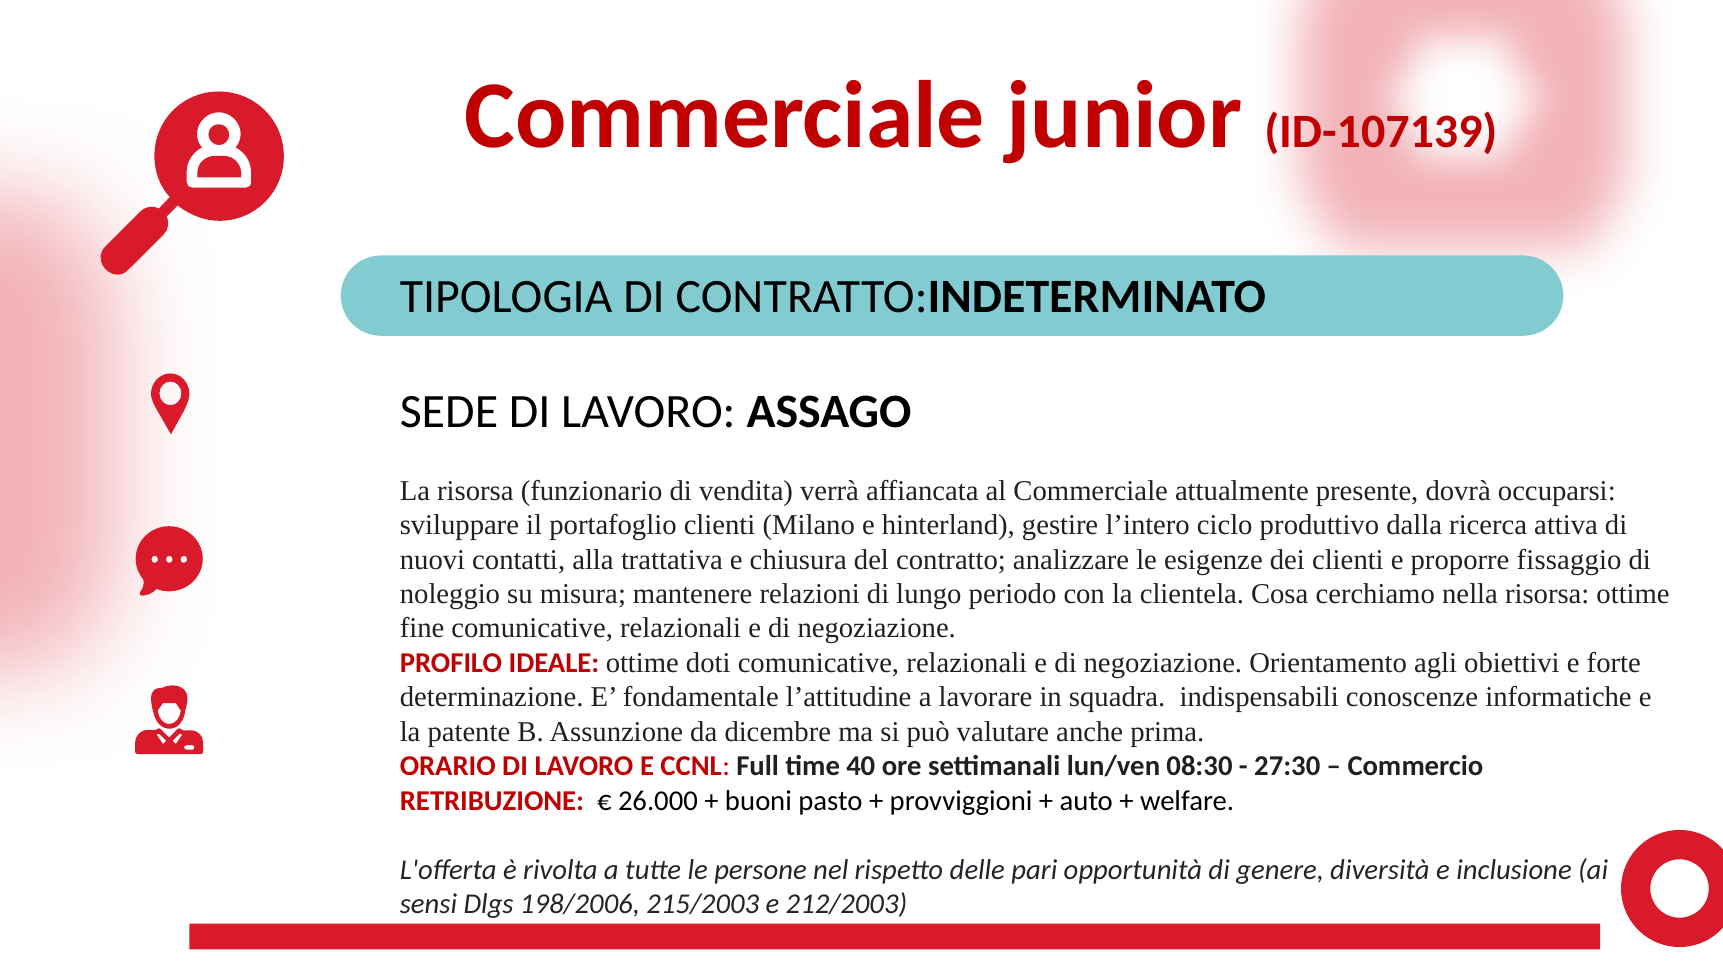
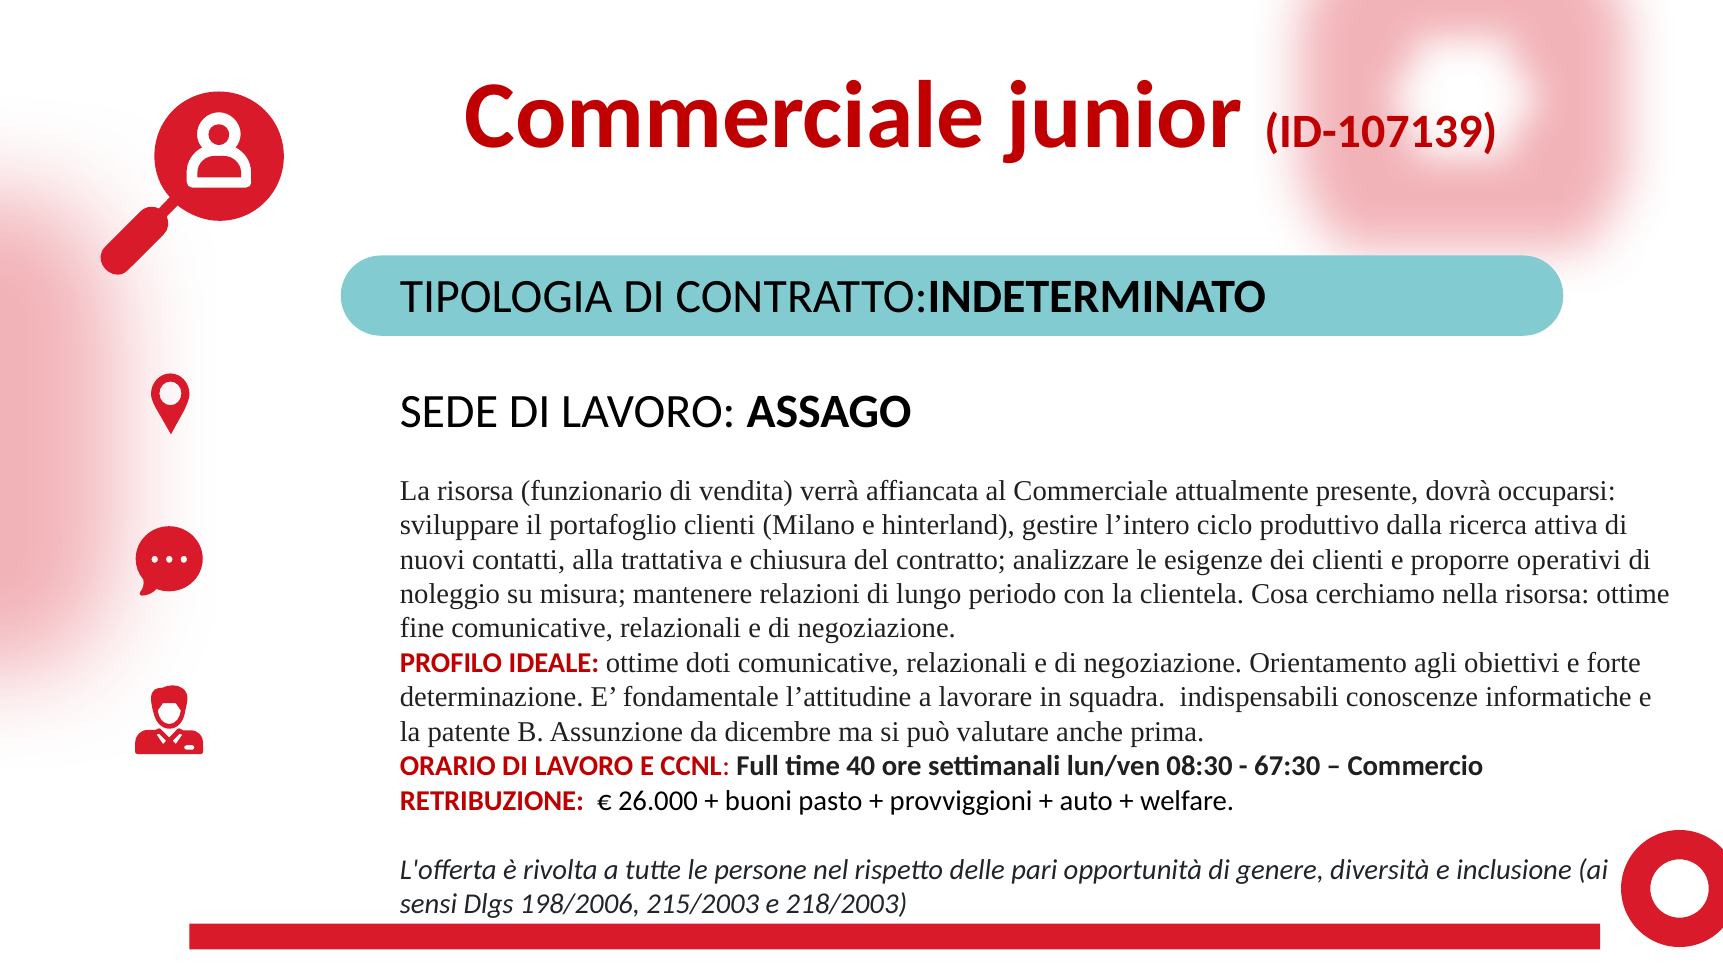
fissaggio: fissaggio -> operativi (1569, 560)
27:30: 27:30 -> 67:30 (1287, 766)
212/2003: 212/2003 -> 218/2003 (846, 904)
